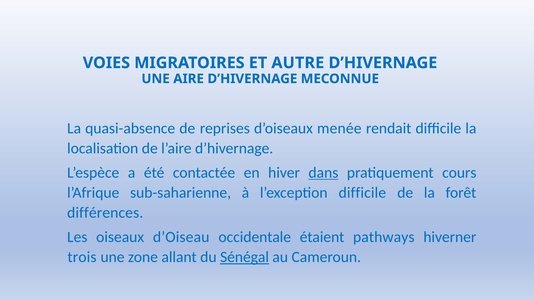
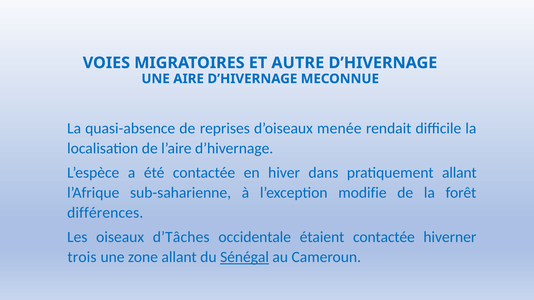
dans underline: present -> none (323, 173)
pratiquement cours: cours -> allant (459, 173)
l’exception difficile: difficile -> modifie (362, 193)
d’Oiseau: d’Oiseau -> d’Tâches (181, 237)
étaient pathways: pathways -> contactée (384, 237)
